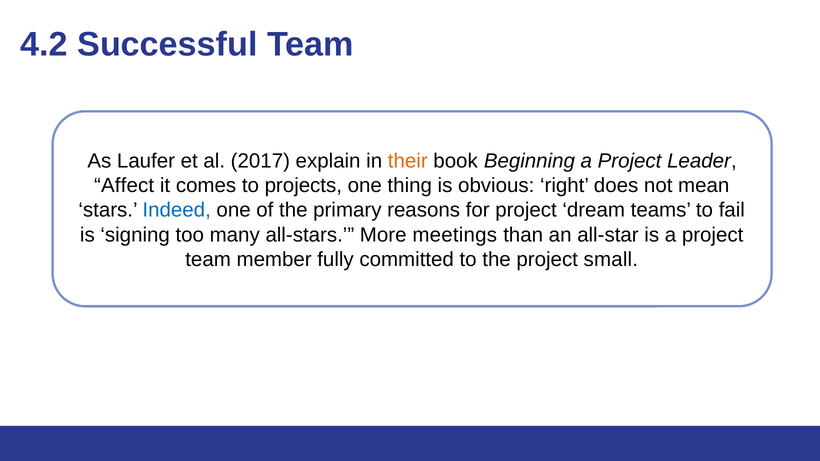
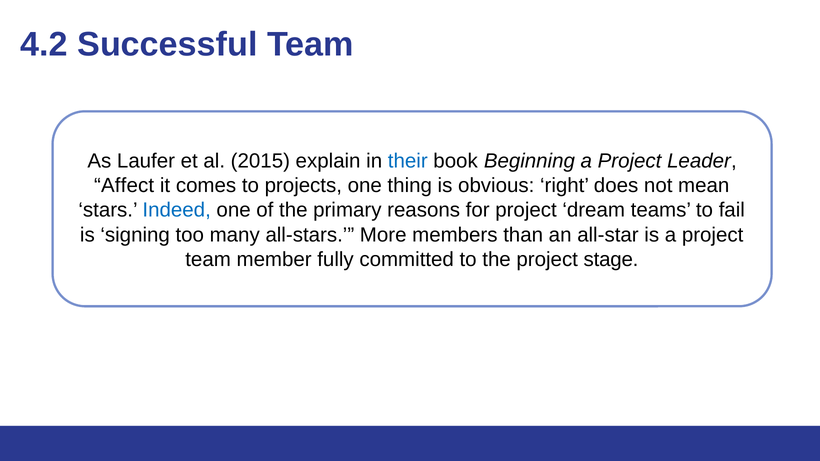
2017: 2017 -> 2015 (260, 161)
their colour: orange -> blue (408, 161)
meetings: meetings -> members (455, 235)
small: small -> stage (611, 260)
